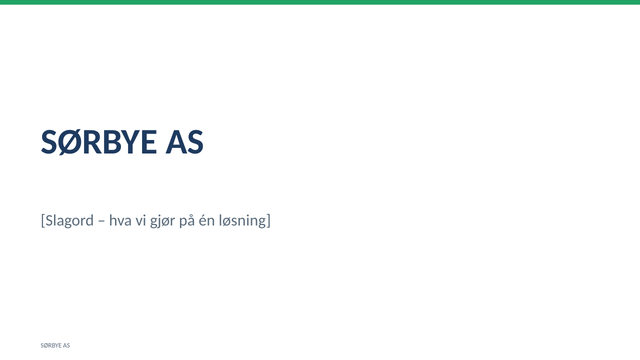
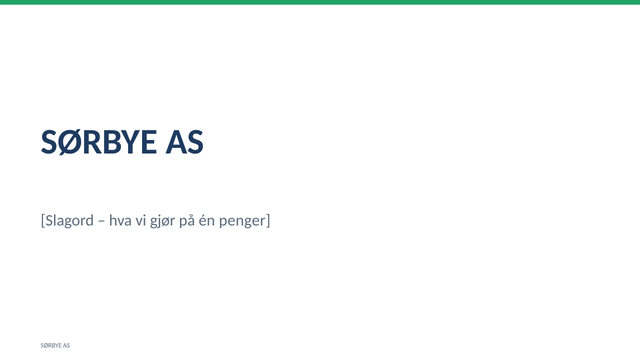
løsning: løsning -> penger (245, 220)
